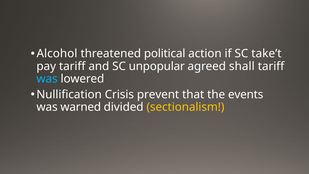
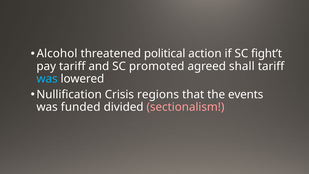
take’t: take’t -> fight’t (267, 54)
unpopular: unpopular -> promoted (157, 66)
prevent: prevent -> regions (158, 94)
warned: warned -> funded (81, 107)
sectionalism colour: yellow -> pink (185, 107)
